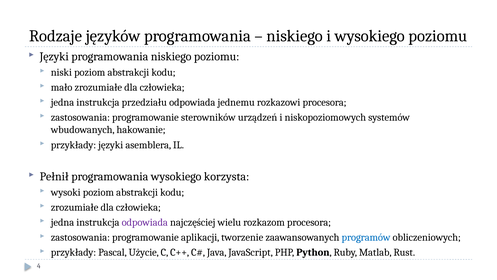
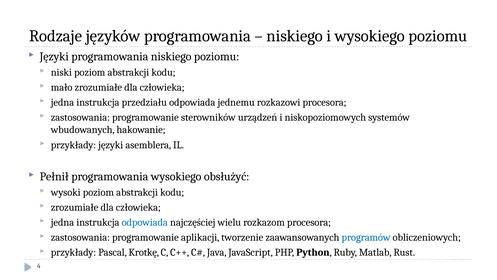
korzysta: korzysta -> obsłużyć (227, 176)
odpowiada colour: purple -> blue (145, 222)
Użycie: Użycie -> Krotkę (144, 252)
